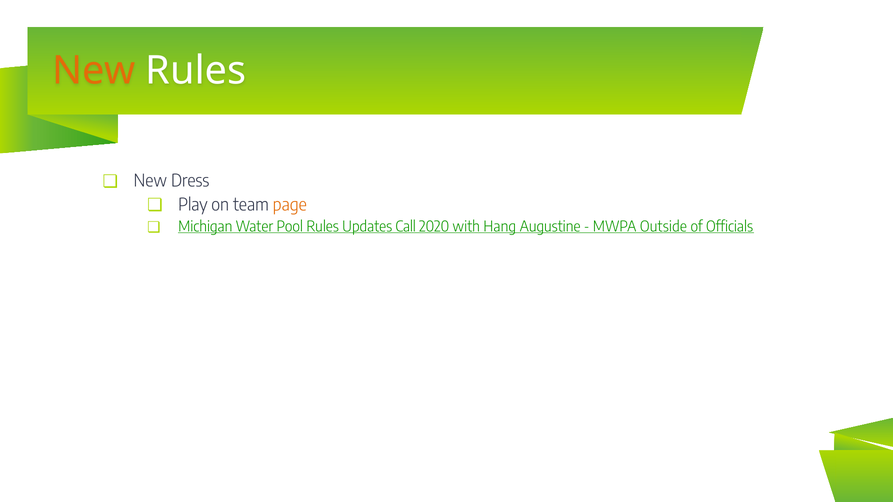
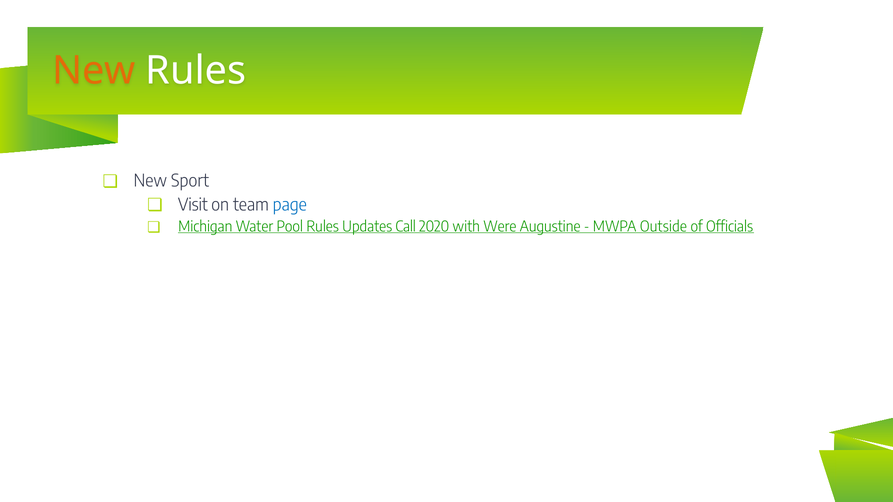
Dress: Dress -> Sport (190, 181)
Play: Play -> Visit (193, 205)
page colour: orange -> blue (290, 205)
Hang: Hang -> Were (500, 227)
